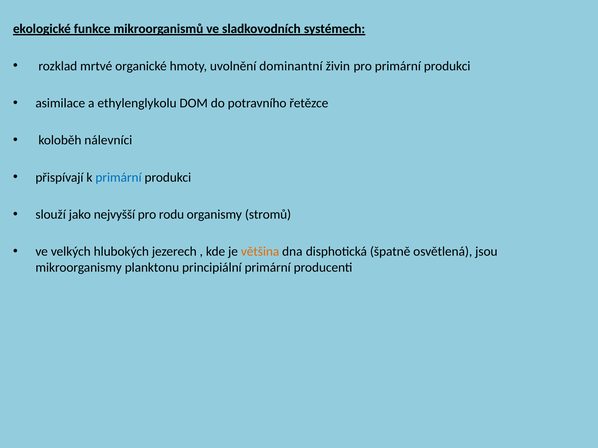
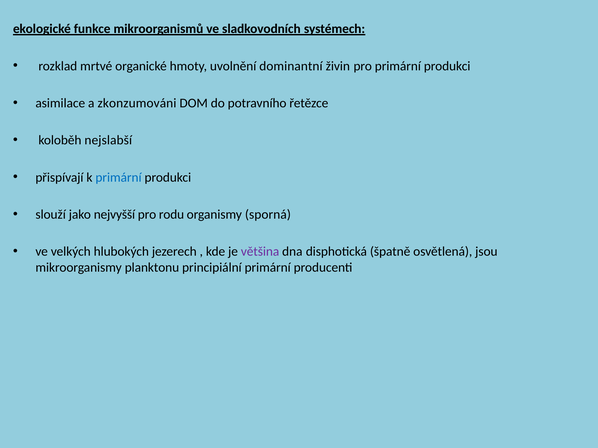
ethylenglykolu: ethylenglykolu -> zkonzumováni (137, 103)
nálevníci: nálevníci -> nejslabší (108, 140)
stromů: stromů -> sporná (268, 215)
většina colour: orange -> purple (260, 252)
